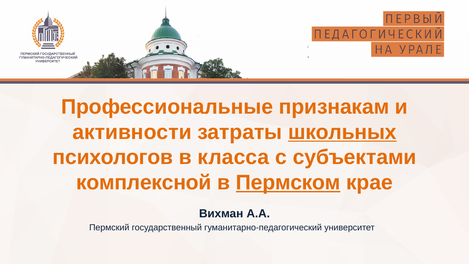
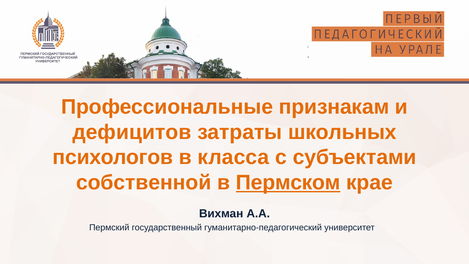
активности: активности -> дефицитов (132, 132)
школьных underline: present -> none (342, 132)
комплексной: комплексной -> собственной (144, 182)
